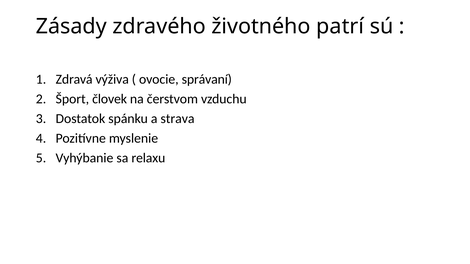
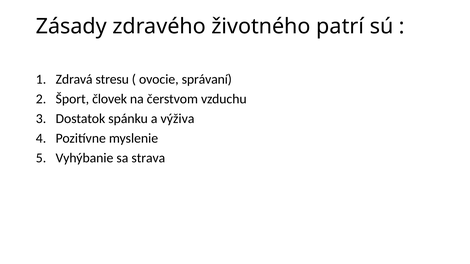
výživa: výživa -> stresu (112, 79)
strava: strava -> výživa (178, 119)
relaxu: relaxu -> strava (148, 158)
